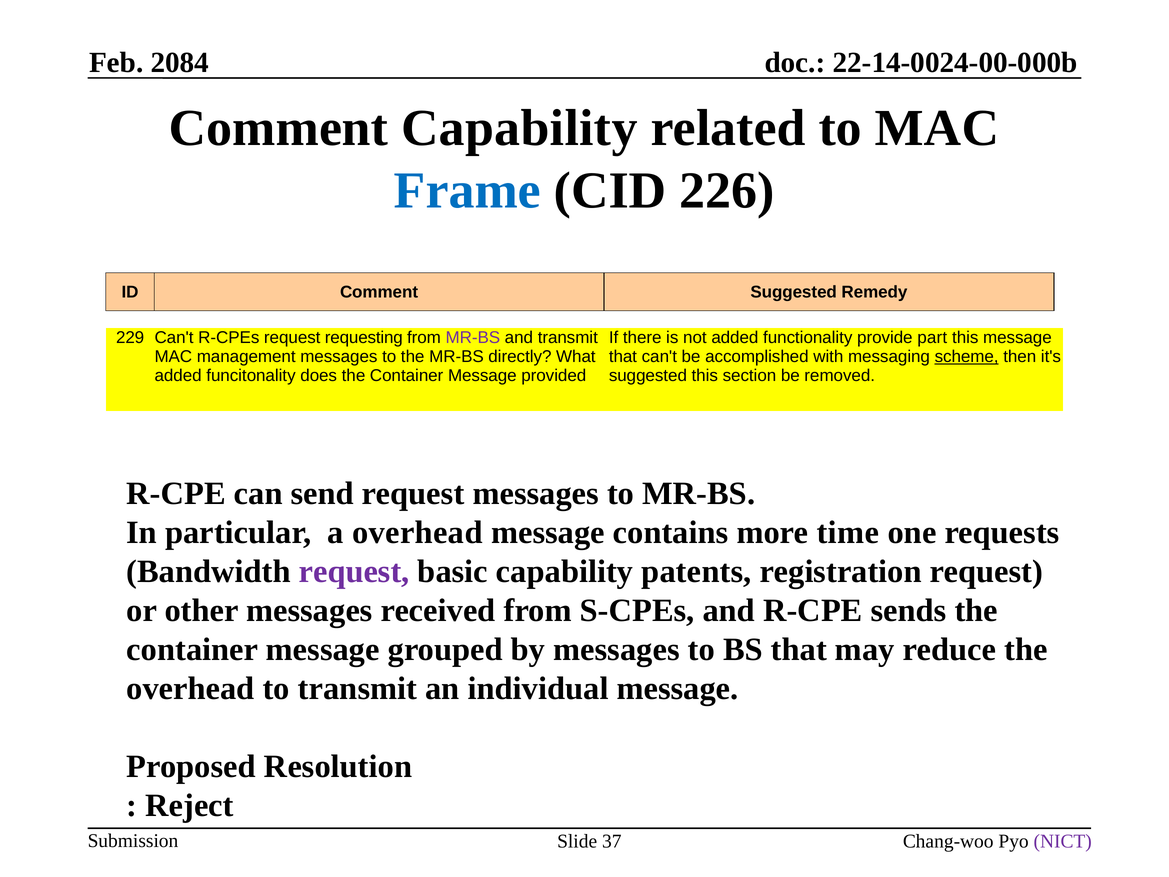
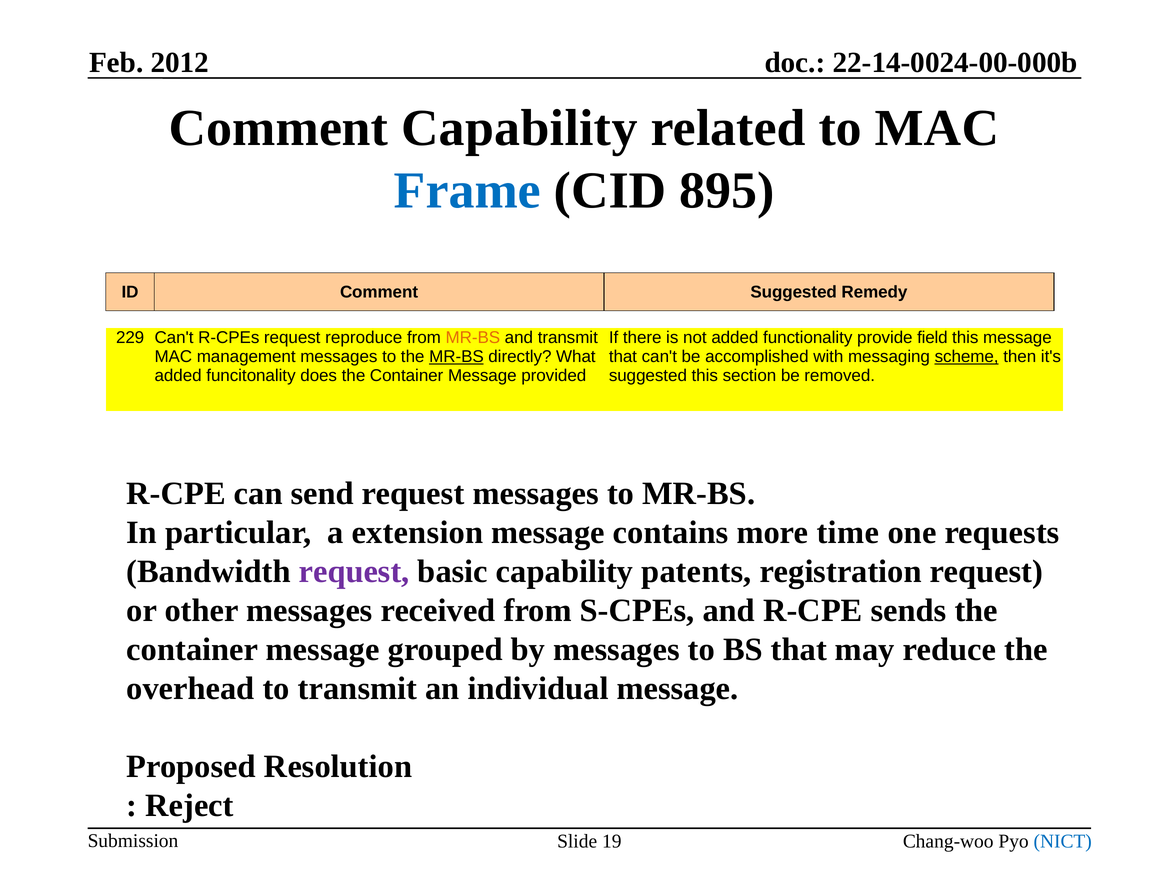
2084: 2084 -> 2012 (180, 63)
226: 226 -> 895 (727, 191)
requesting: requesting -> reproduce (364, 338)
MR-BS colour: purple -> orange (473, 338)
part: part -> field (932, 338)
MR-BS underline: none -> present (456, 357)
a overhead: overhead -> extension (418, 532)
37: 37 -> 19 (612, 841)
NICT colour: purple -> blue (1063, 841)
